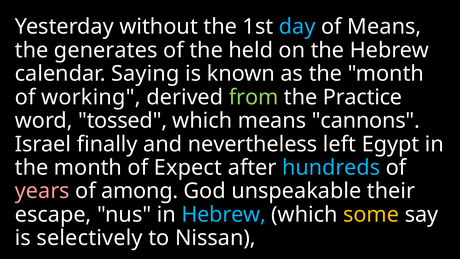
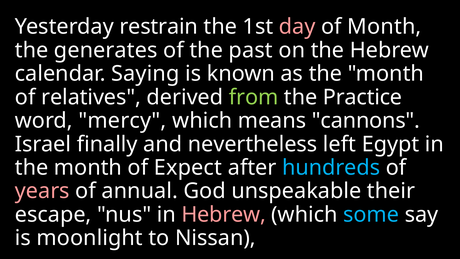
without: without -> restrain (159, 27)
day colour: light blue -> pink (297, 27)
of Means: Means -> Month (384, 27)
held: held -> past (251, 50)
working: working -> relatives (91, 97)
tossed: tossed -> mercy (122, 121)
among: among -> annual (140, 191)
Hebrew colour: light blue -> pink (224, 214)
some colour: yellow -> light blue (371, 214)
selectively: selectively -> moonlight (90, 238)
